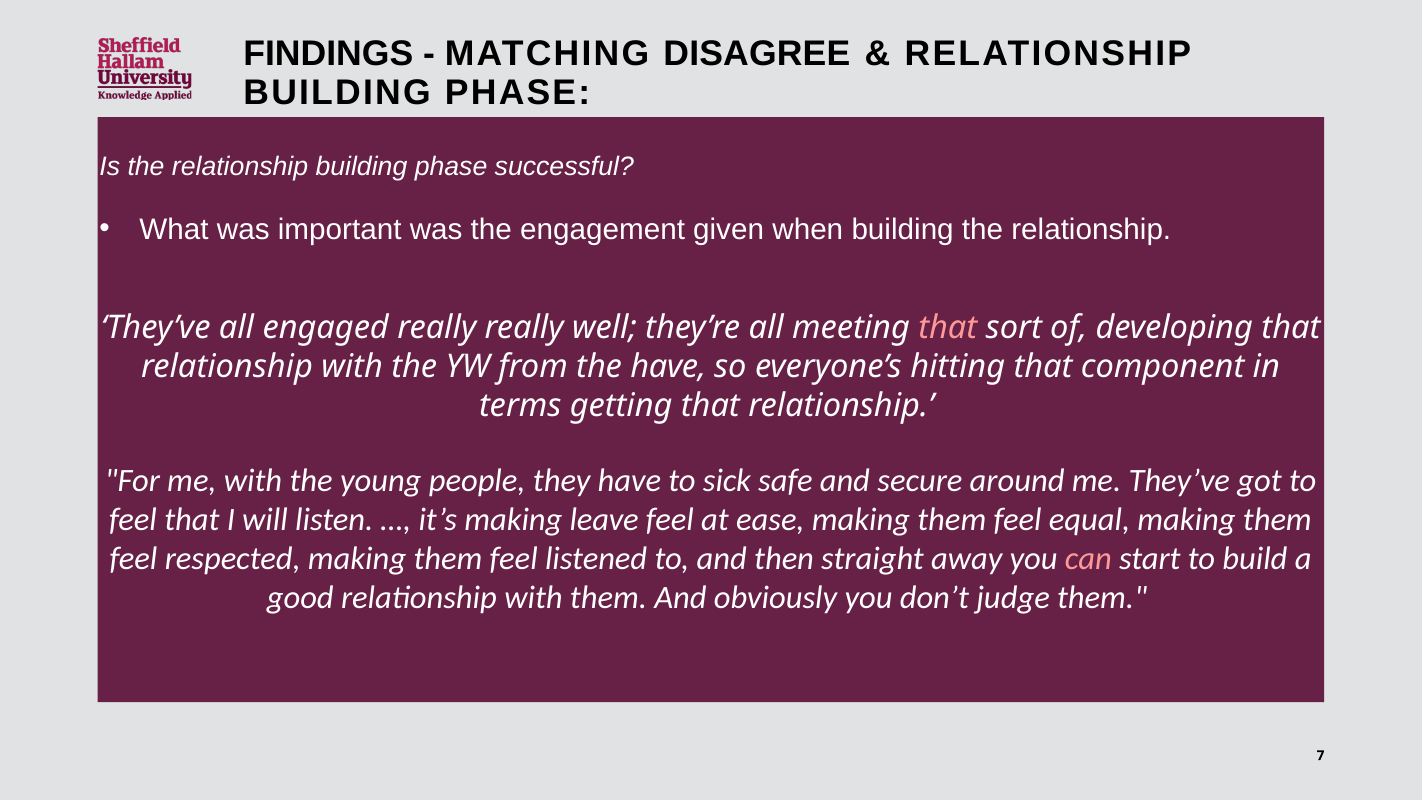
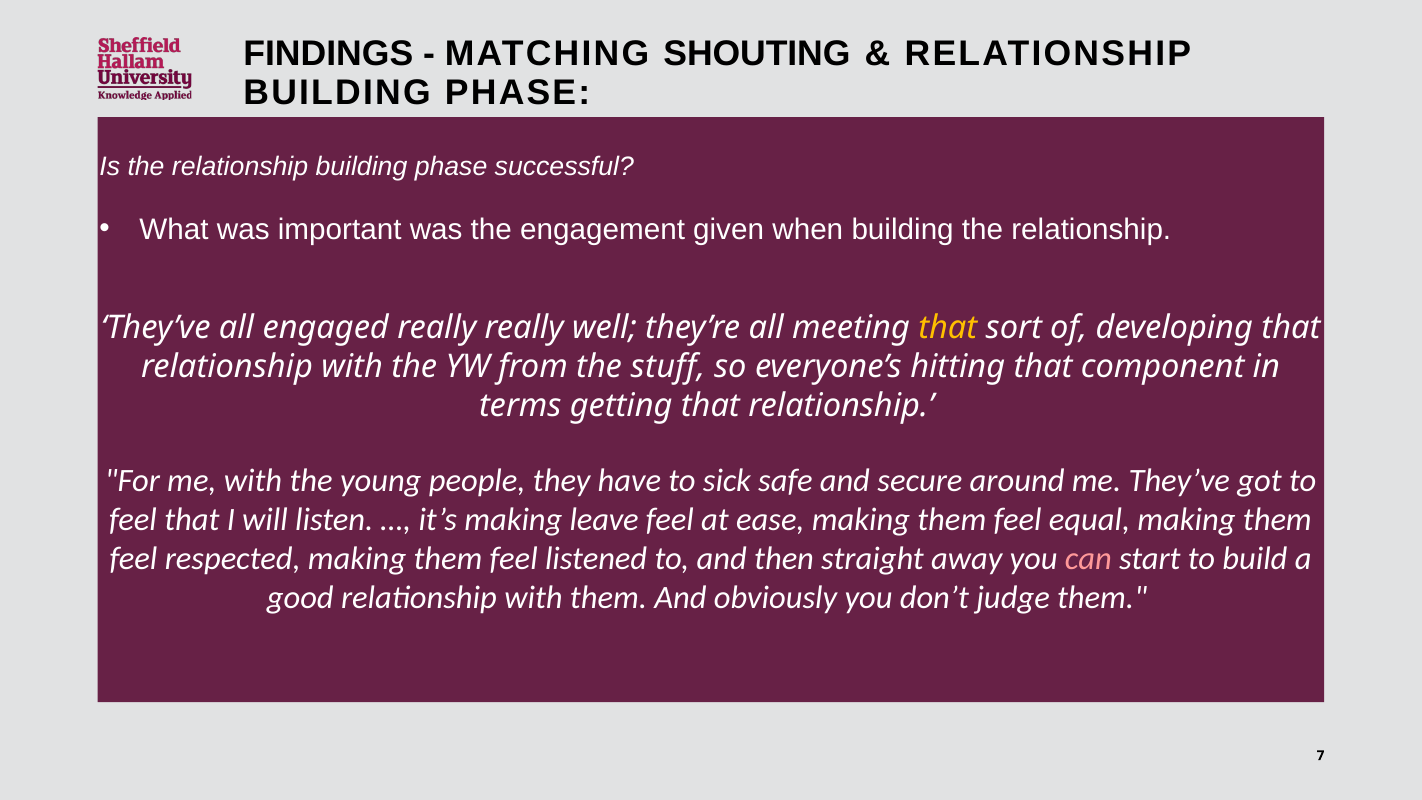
DISAGREE: DISAGREE -> SHOUTING (757, 54)
that colour: pink -> yellow (948, 327)
the have: have -> stuff (668, 367)
